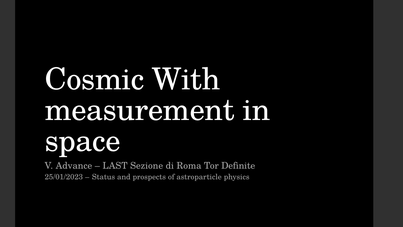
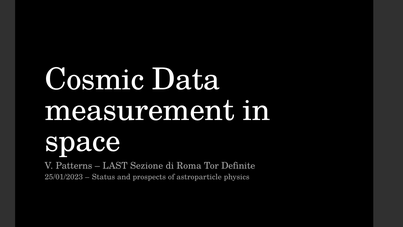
With: With -> Data (186, 79)
Advance: Advance -> Patterns (74, 166)
